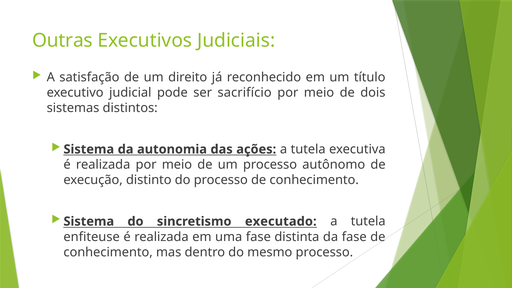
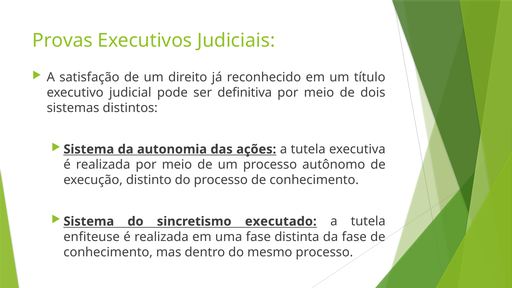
Outras: Outras -> Provas (62, 40)
sacrifício: sacrifício -> definitiva (245, 93)
